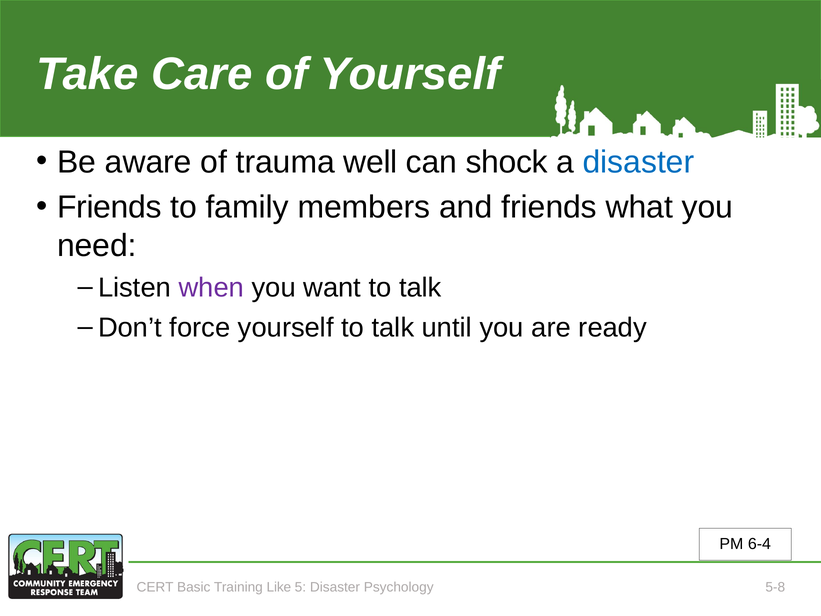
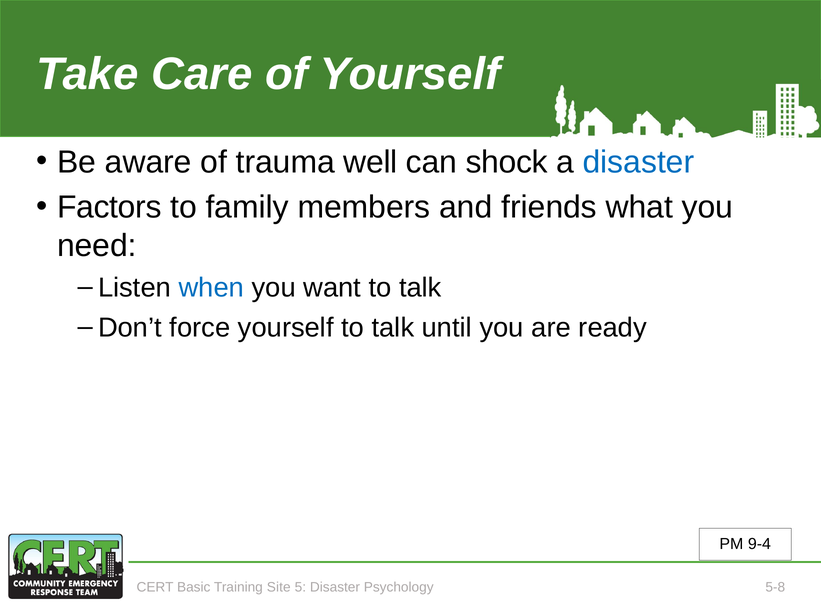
Friends: Friends -> Factors (109, 207)
when colour: purple -> blue (211, 288)
6-4: 6-4 -> 9-4 (759, 544)
Like: Like -> Site (279, 587)
